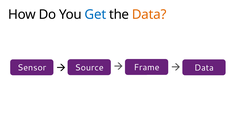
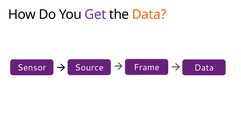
Get colour: blue -> purple (95, 15)
